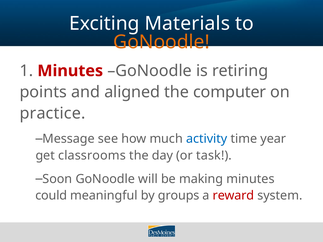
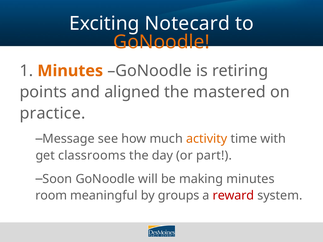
Materials: Materials -> Notecard (187, 24)
Minutes colour: red -> orange (70, 71)
computer: computer -> mastered (230, 92)
activity colour: blue -> orange (207, 139)
year: year -> with (273, 139)
task: task -> part (214, 156)
could: could -> room (51, 196)
